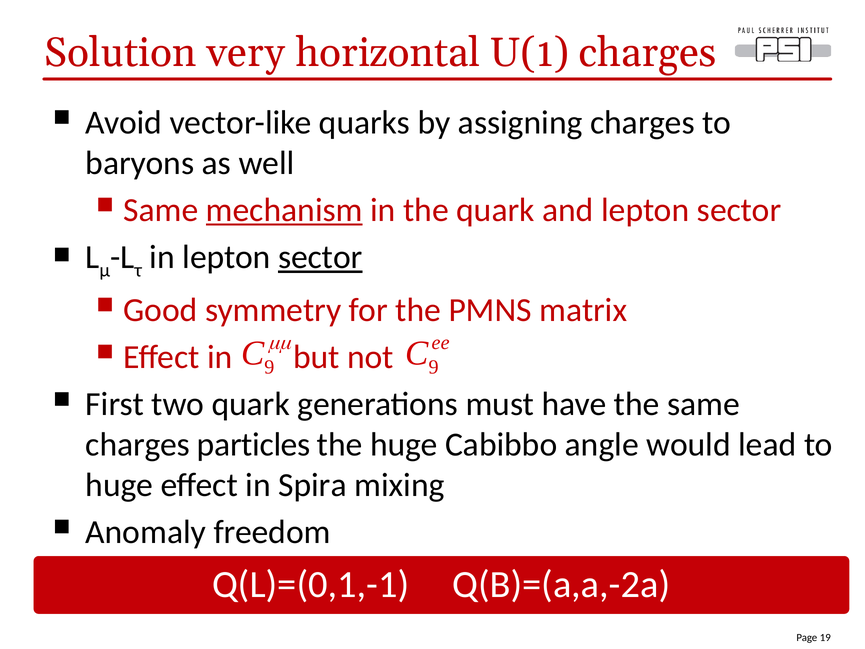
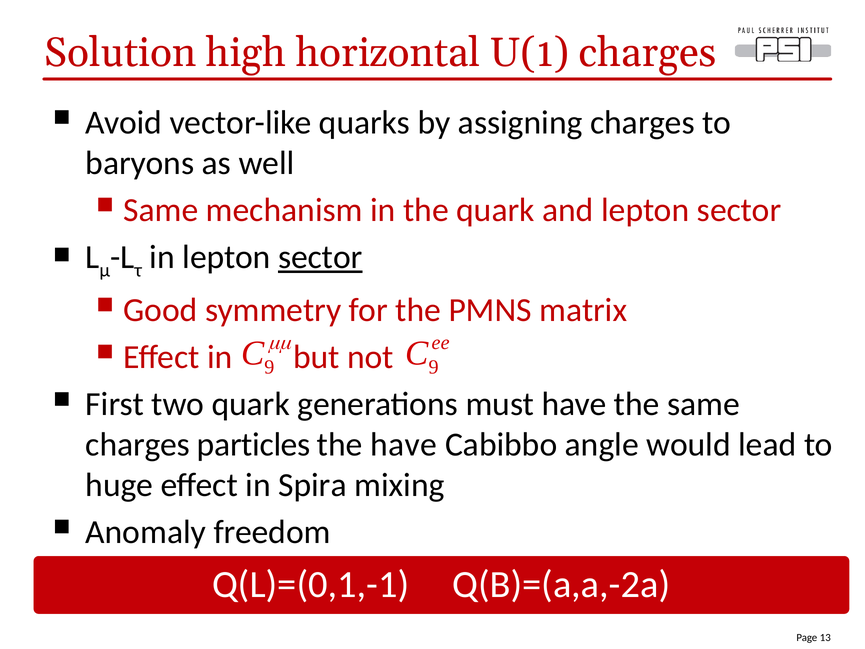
very: very -> high (246, 53)
mechanism underline: present -> none (284, 210)
the huge: huge -> have (404, 445)
19: 19 -> 13 (825, 637)
